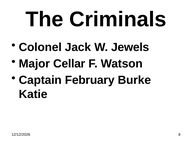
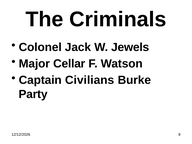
February: February -> Civilians (90, 80)
Katie: Katie -> Party (33, 94)
